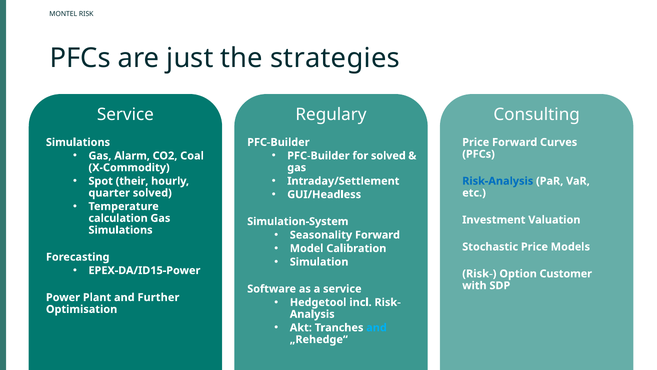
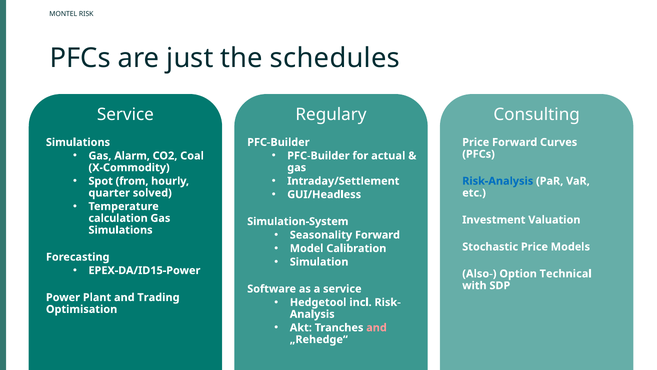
strategies: strategies -> schedules (335, 58)
for solved: solved -> actual (388, 156)
their: their -> from (132, 181)
Risk-: Risk- -> Also- (479, 273)
Customer: Customer -> Technical (566, 273)
Further: Further -> Trading (158, 297)
and colour: light blue -> pink (376, 327)
